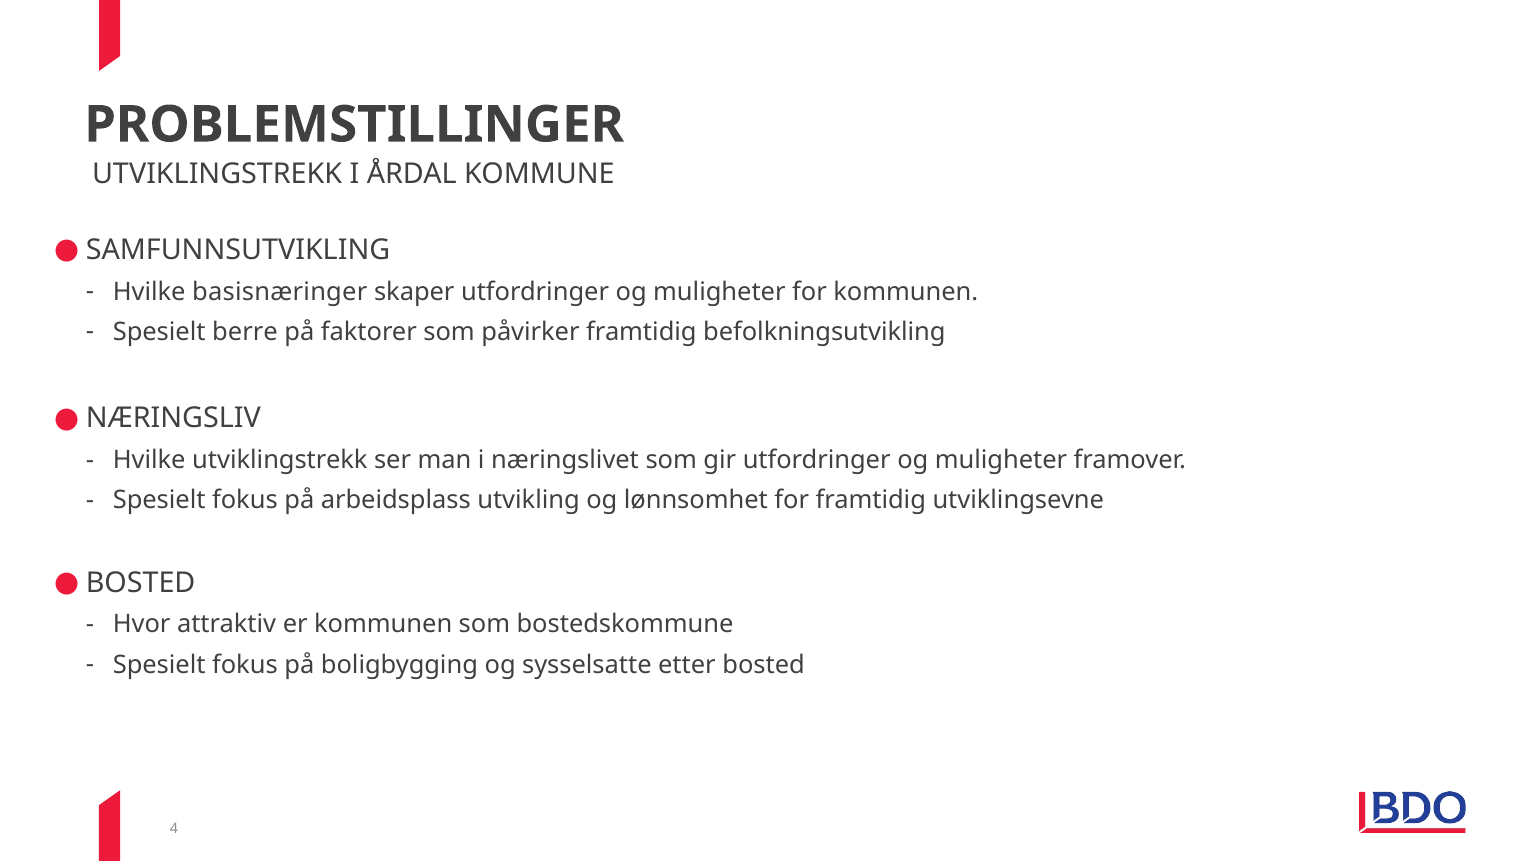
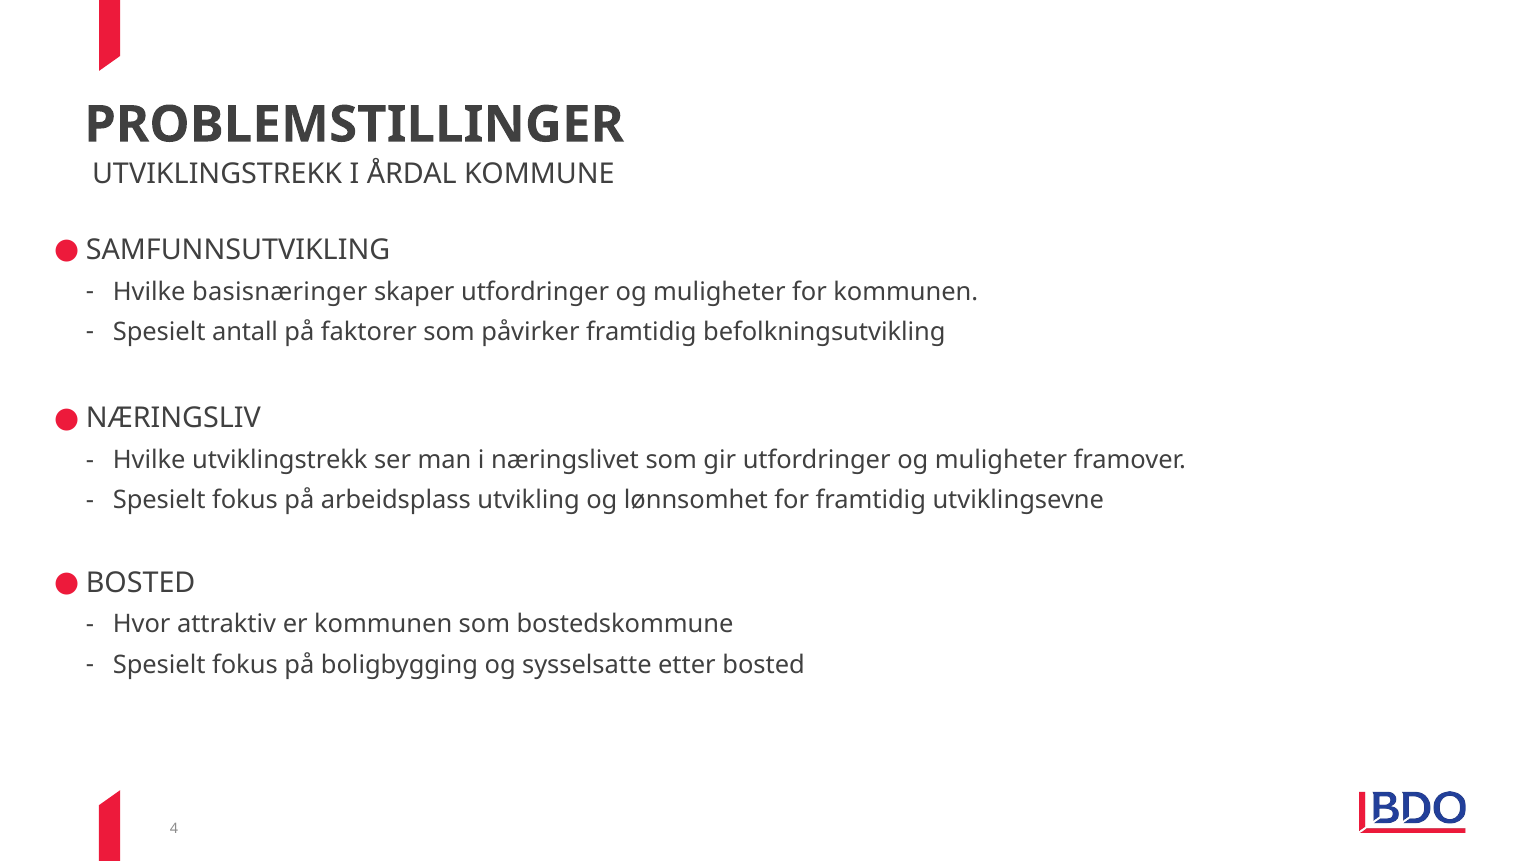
berre: berre -> antall (245, 332)
